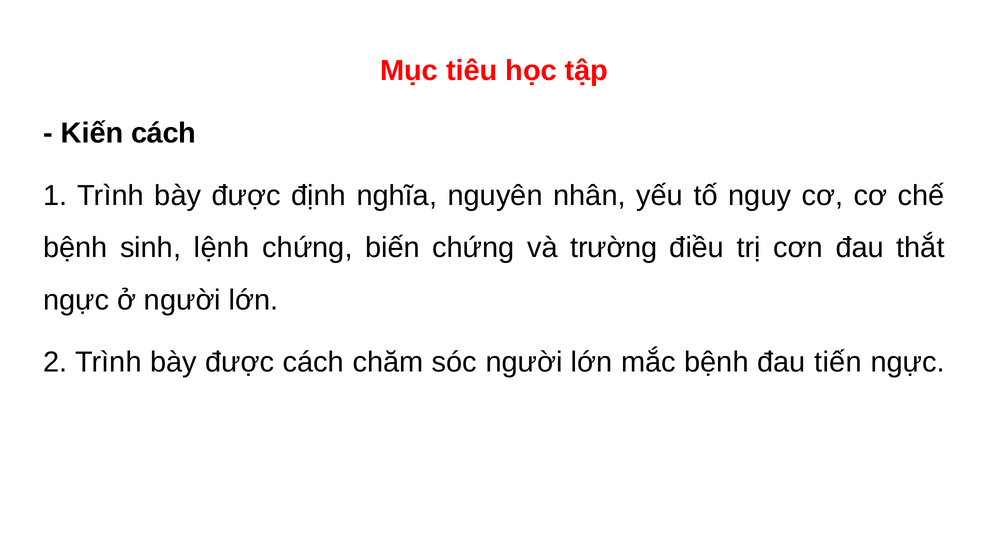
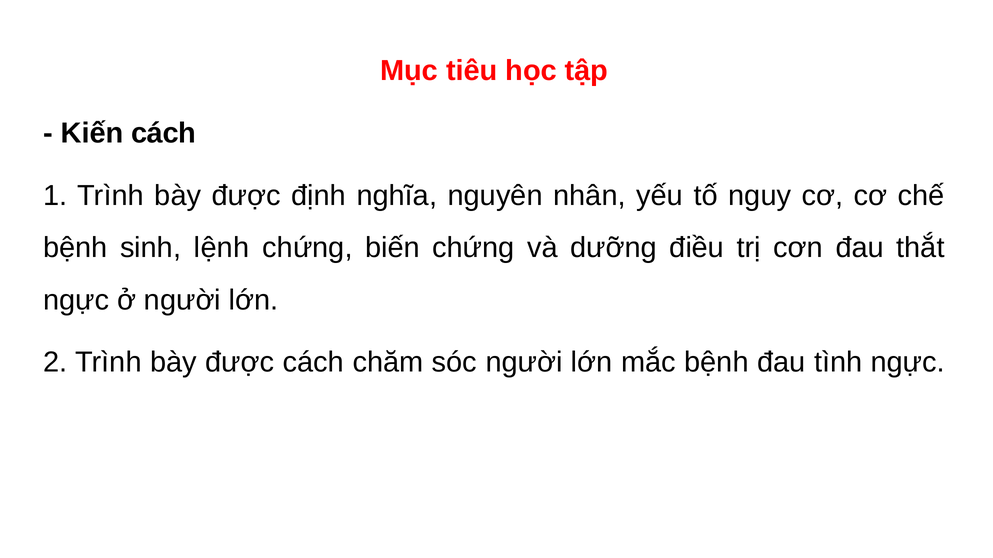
trường: trường -> dưỡng (614, 248)
tiến: tiến -> tình (838, 363)
